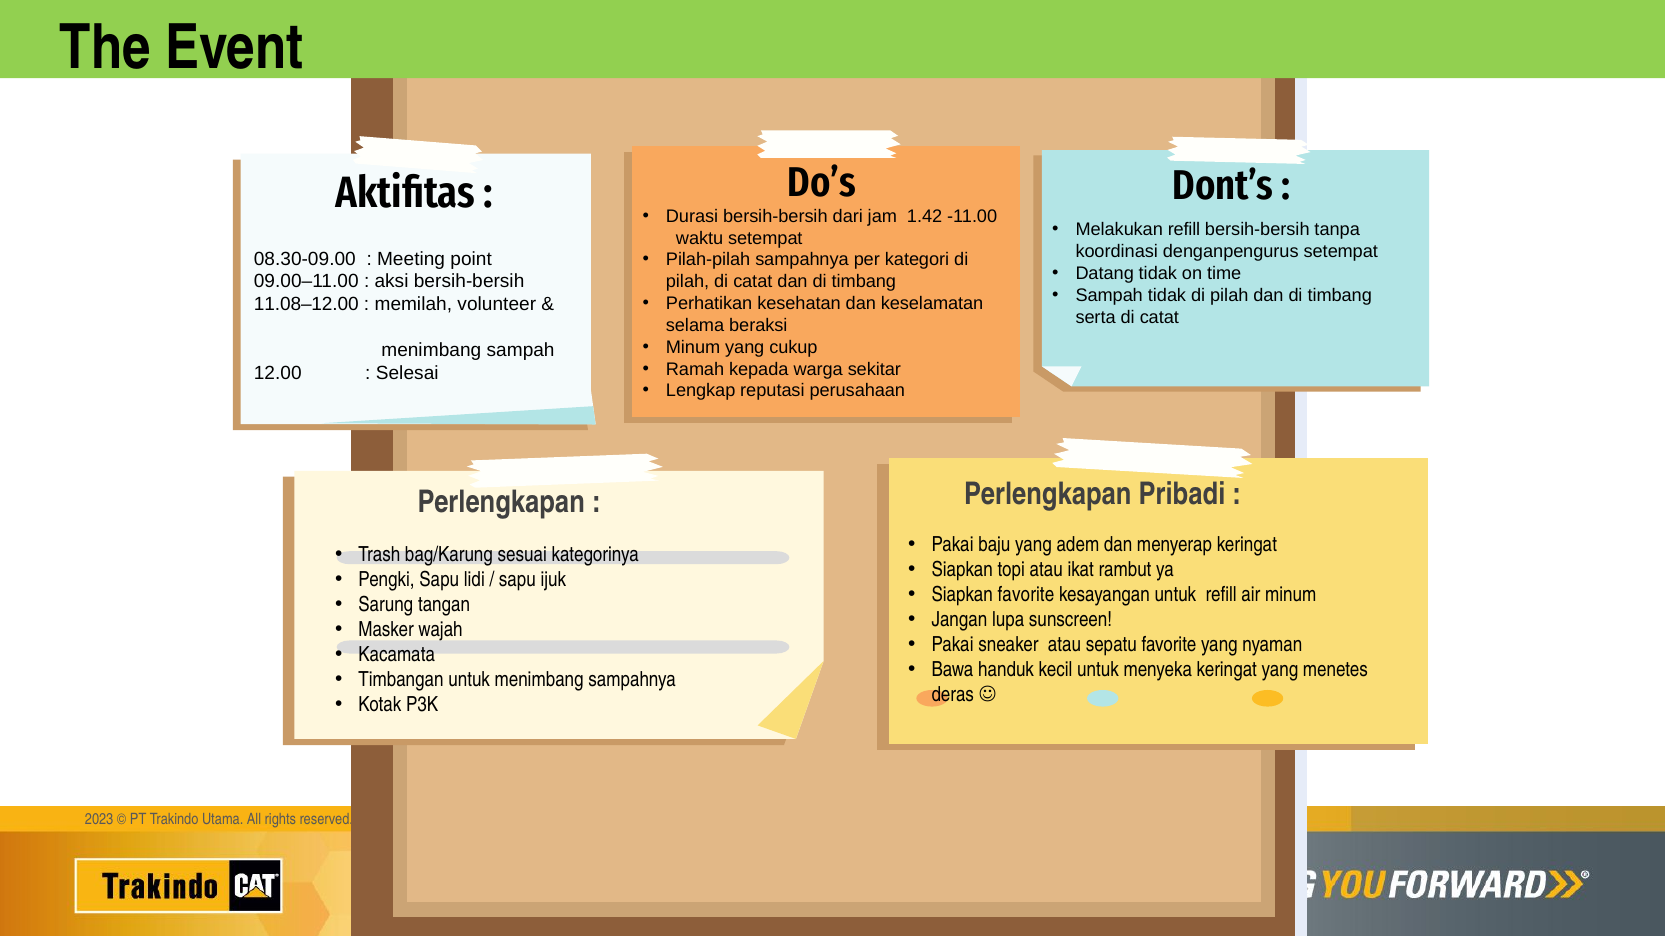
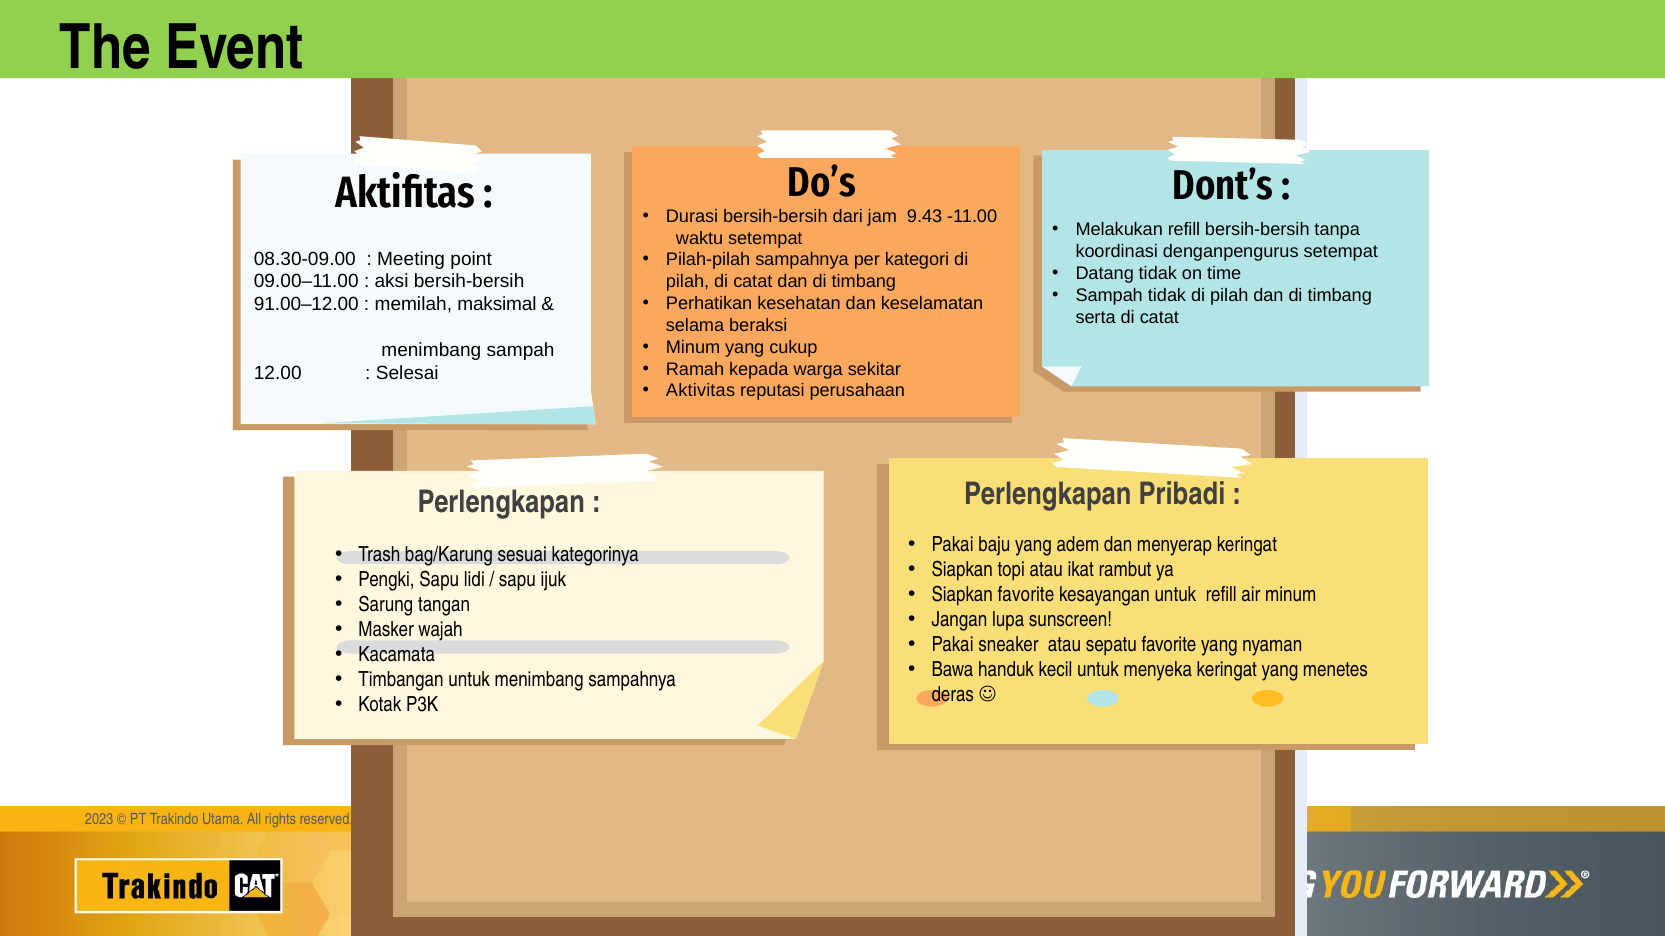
1.42: 1.42 -> 9.43 (925, 216)
11.08–12.00: 11.08–12.00 -> 91.00–12.00 (306, 305)
volunteer: volunteer -> maksimal (497, 305)
Lengkap: Lengkap -> Aktivitas (701, 391)
